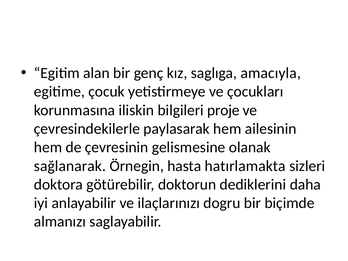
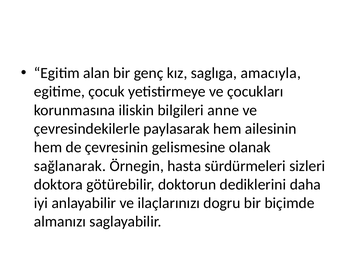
proje: proje -> anne (223, 110)
hatırlamakta: hatırlamakta -> sürdürmeleri (245, 166)
